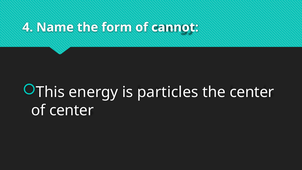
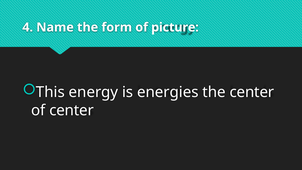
cannot: cannot -> picture (175, 27)
particles: particles -> energies (168, 92)
